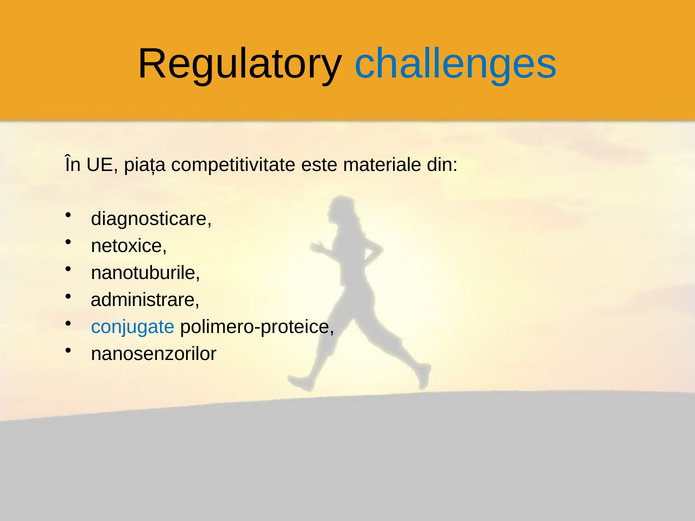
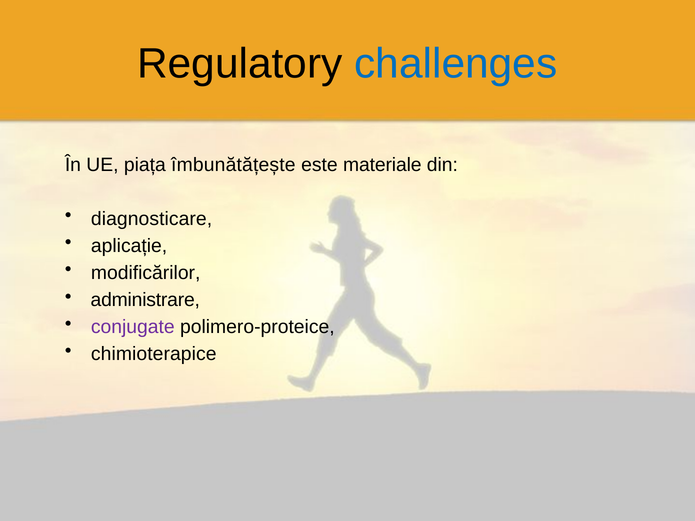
competitivitate: competitivitate -> îmbunătățește (233, 165)
netoxice: netoxice -> aplicație (129, 246)
nanotuburile: nanotuburile -> modificărilor (146, 273)
conjugate colour: blue -> purple (133, 327)
nanosenzorilor: nanosenzorilor -> chimioterapice (154, 354)
